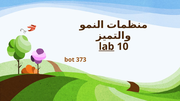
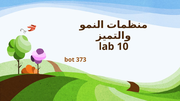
lab underline: present -> none (106, 47)
